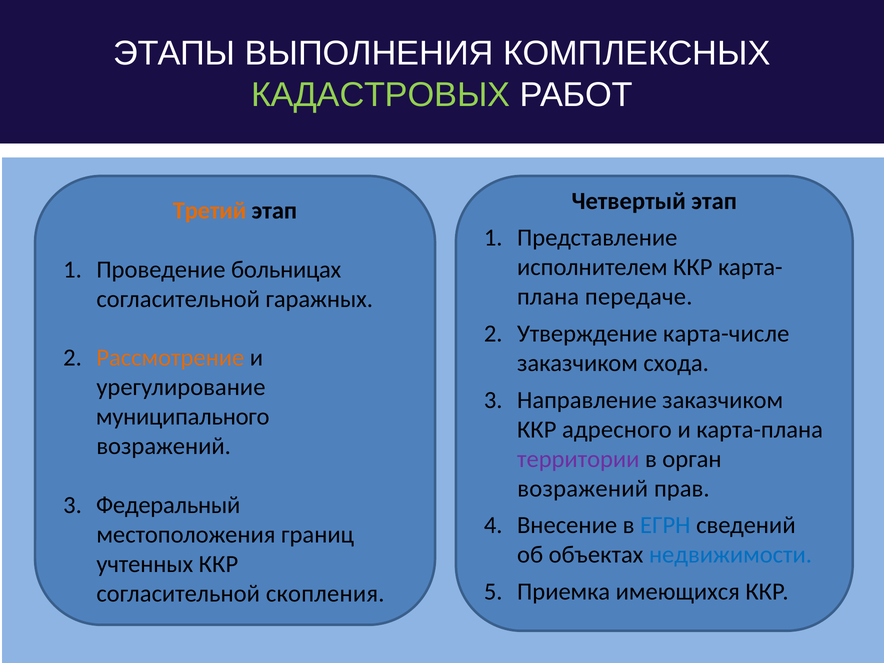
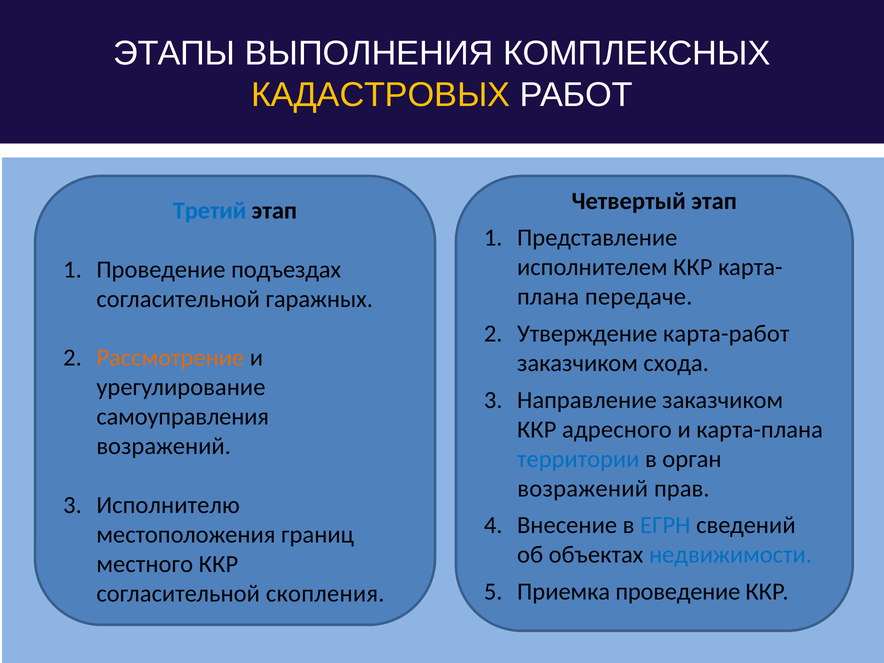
КАДАСТРОВЫХ colour: light green -> yellow (381, 95)
Третий colour: orange -> blue (210, 210)
больницах: больницах -> подъездах (286, 269)
карта-числе: карта-числе -> карта-работ (726, 334)
муниципального: муниципального -> самоуправления (183, 417)
территории colour: purple -> blue (578, 459)
Федеральный: Федеральный -> Исполнителю (168, 505)
учтенных: учтенных -> местного (145, 564)
Приемка имеющихся: имеющихся -> проведение (678, 592)
